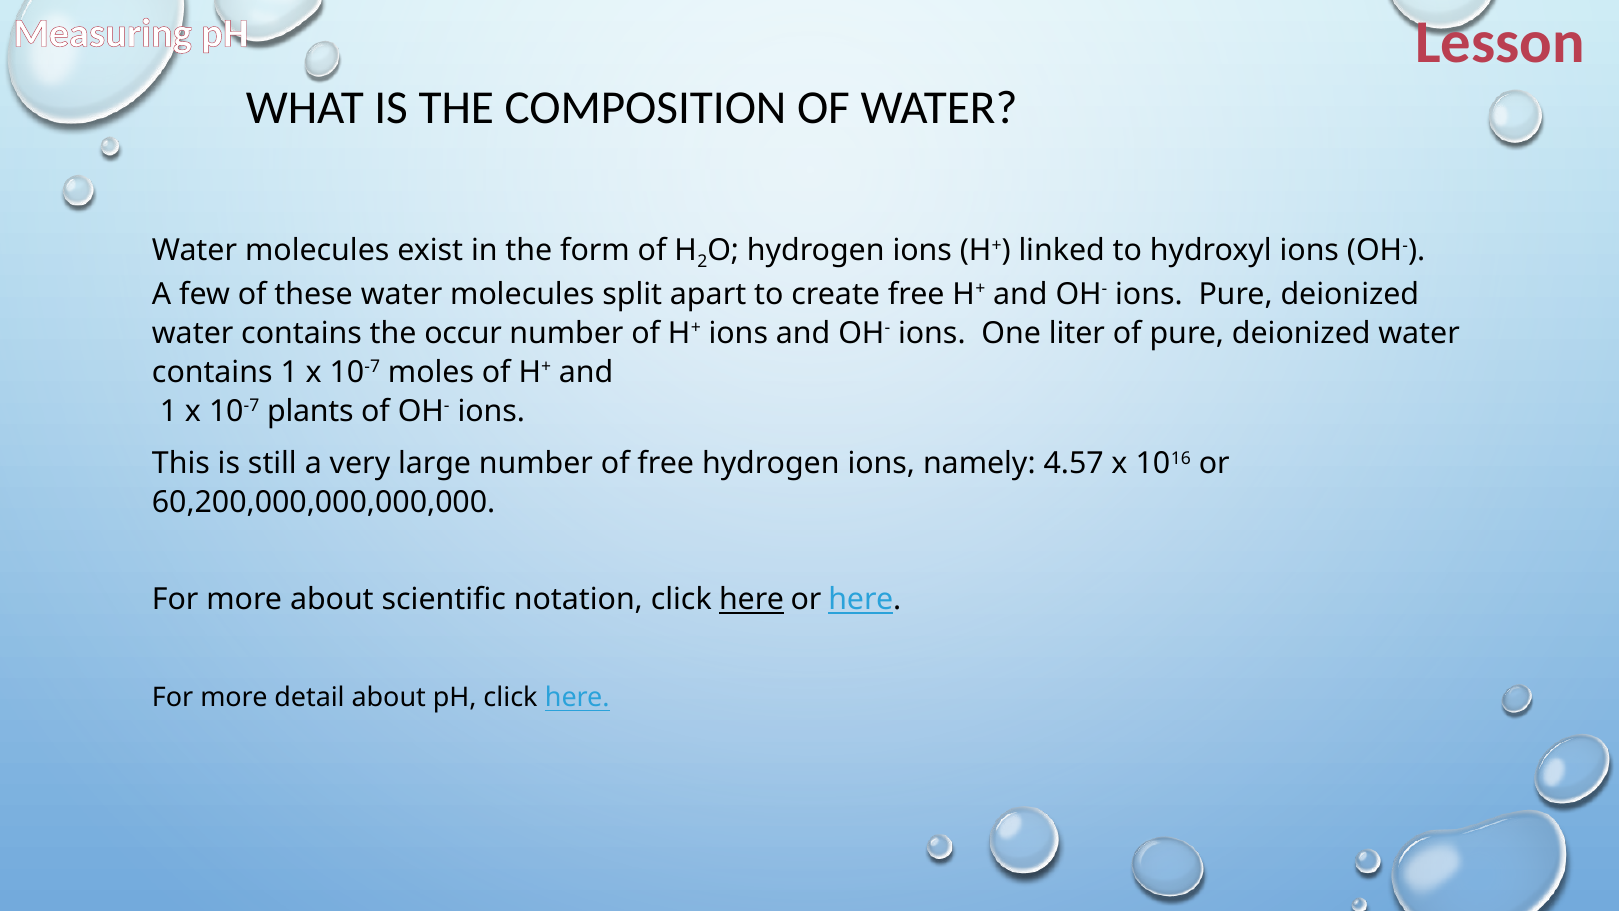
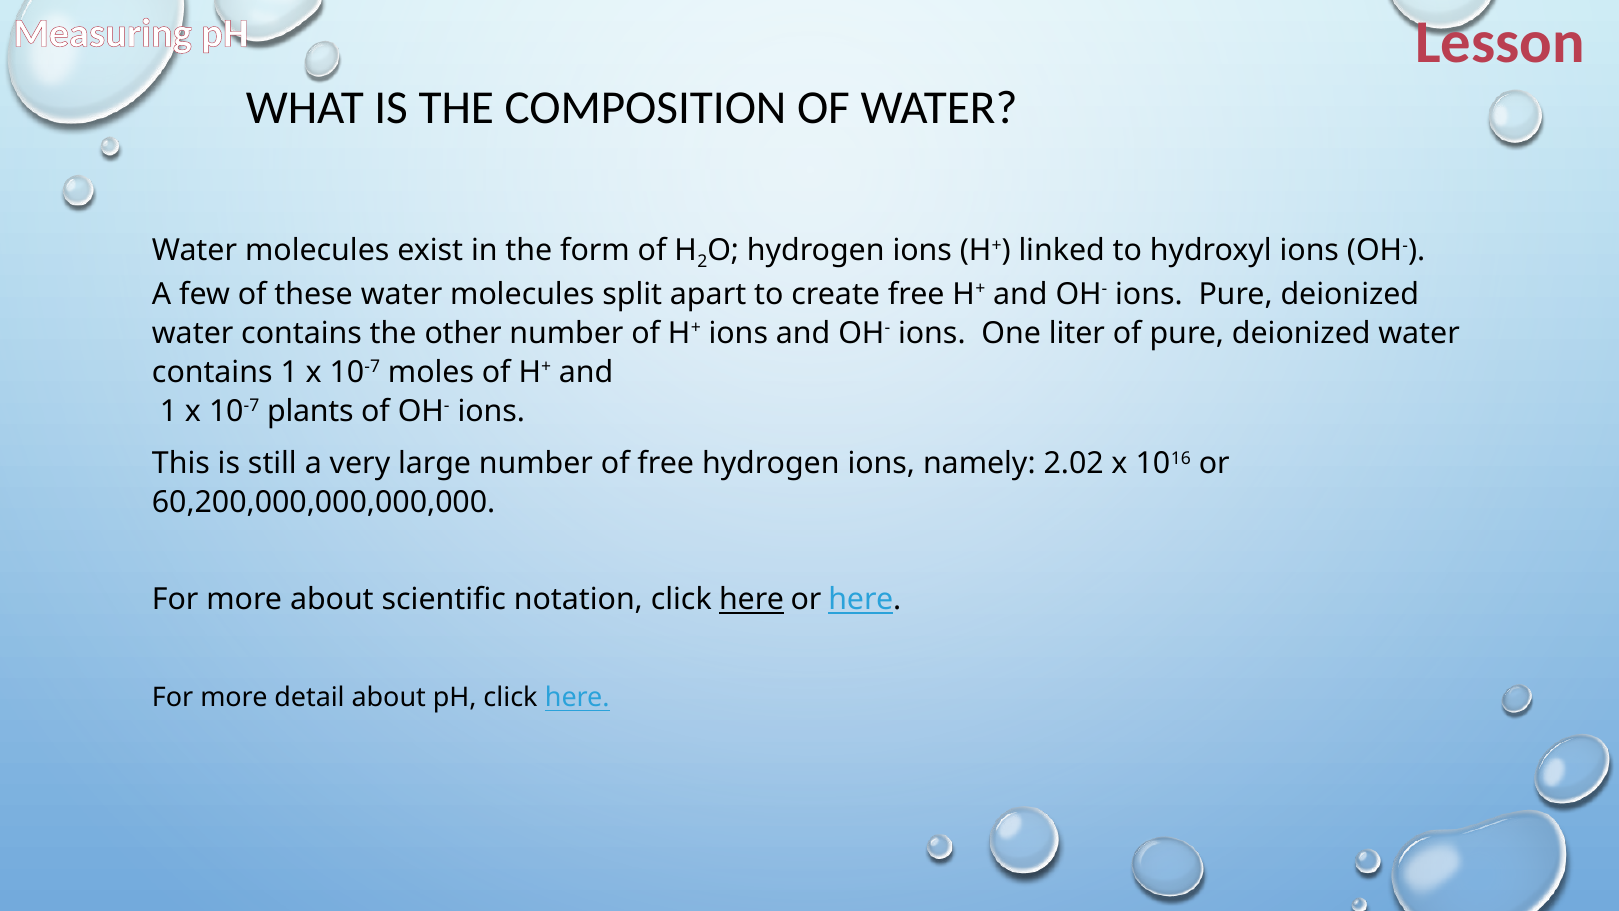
occur: occur -> other (463, 333)
4.57: 4.57 -> 2.02 (1074, 463)
